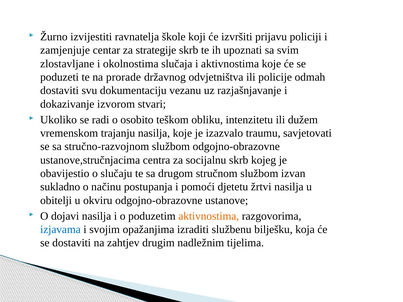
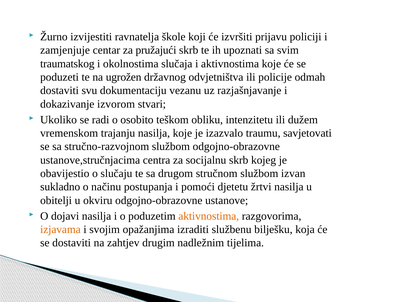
strategije: strategije -> pružajući (156, 50)
zlostavljane: zlostavljane -> traumatskog (67, 64)
prorade: prorade -> ugrožen (124, 77)
izjavama colour: blue -> orange (60, 230)
